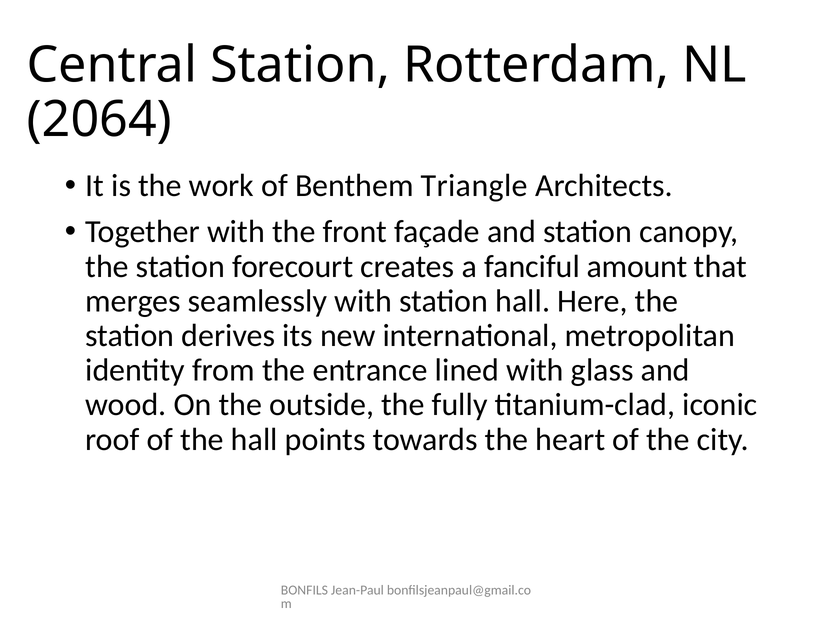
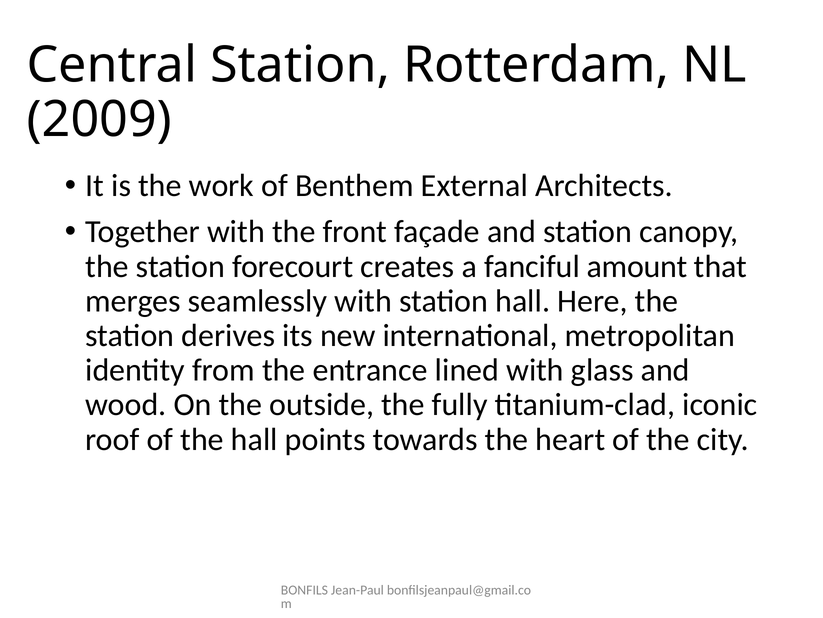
2064: 2064 -> 2009 (99, 119)
Triangle: Triangle -> External (474, 186)
